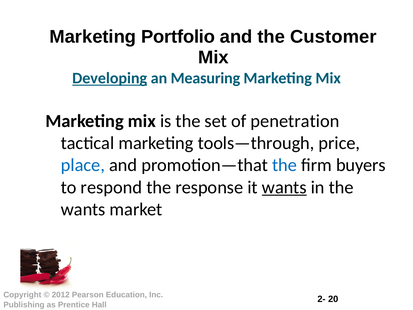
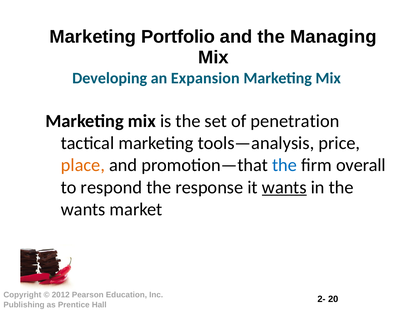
Customer: Customer -> Managing (333, 37)
Developing underline: present -> none (110, 78)
Measuring: Measuring -> Expansion (205, 78)
tools—through: tools—through -> tools—analysis (256, 143)
place colour: blue -> orange (83, 165)
buyers: buyers -> overall (361, 165)
